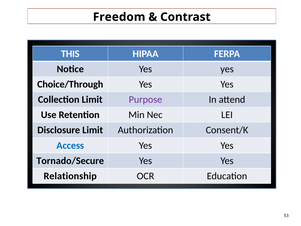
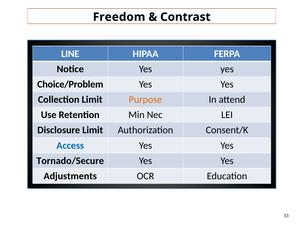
THIS: THIS -> LINE (70, 54)
Choice/Through: Choice/Through -> Choice/Problem (70, 84)
Purpose colour: purple -> orange (145, 100)
Relationship: Relationship -> Adjustments (70, 176)
